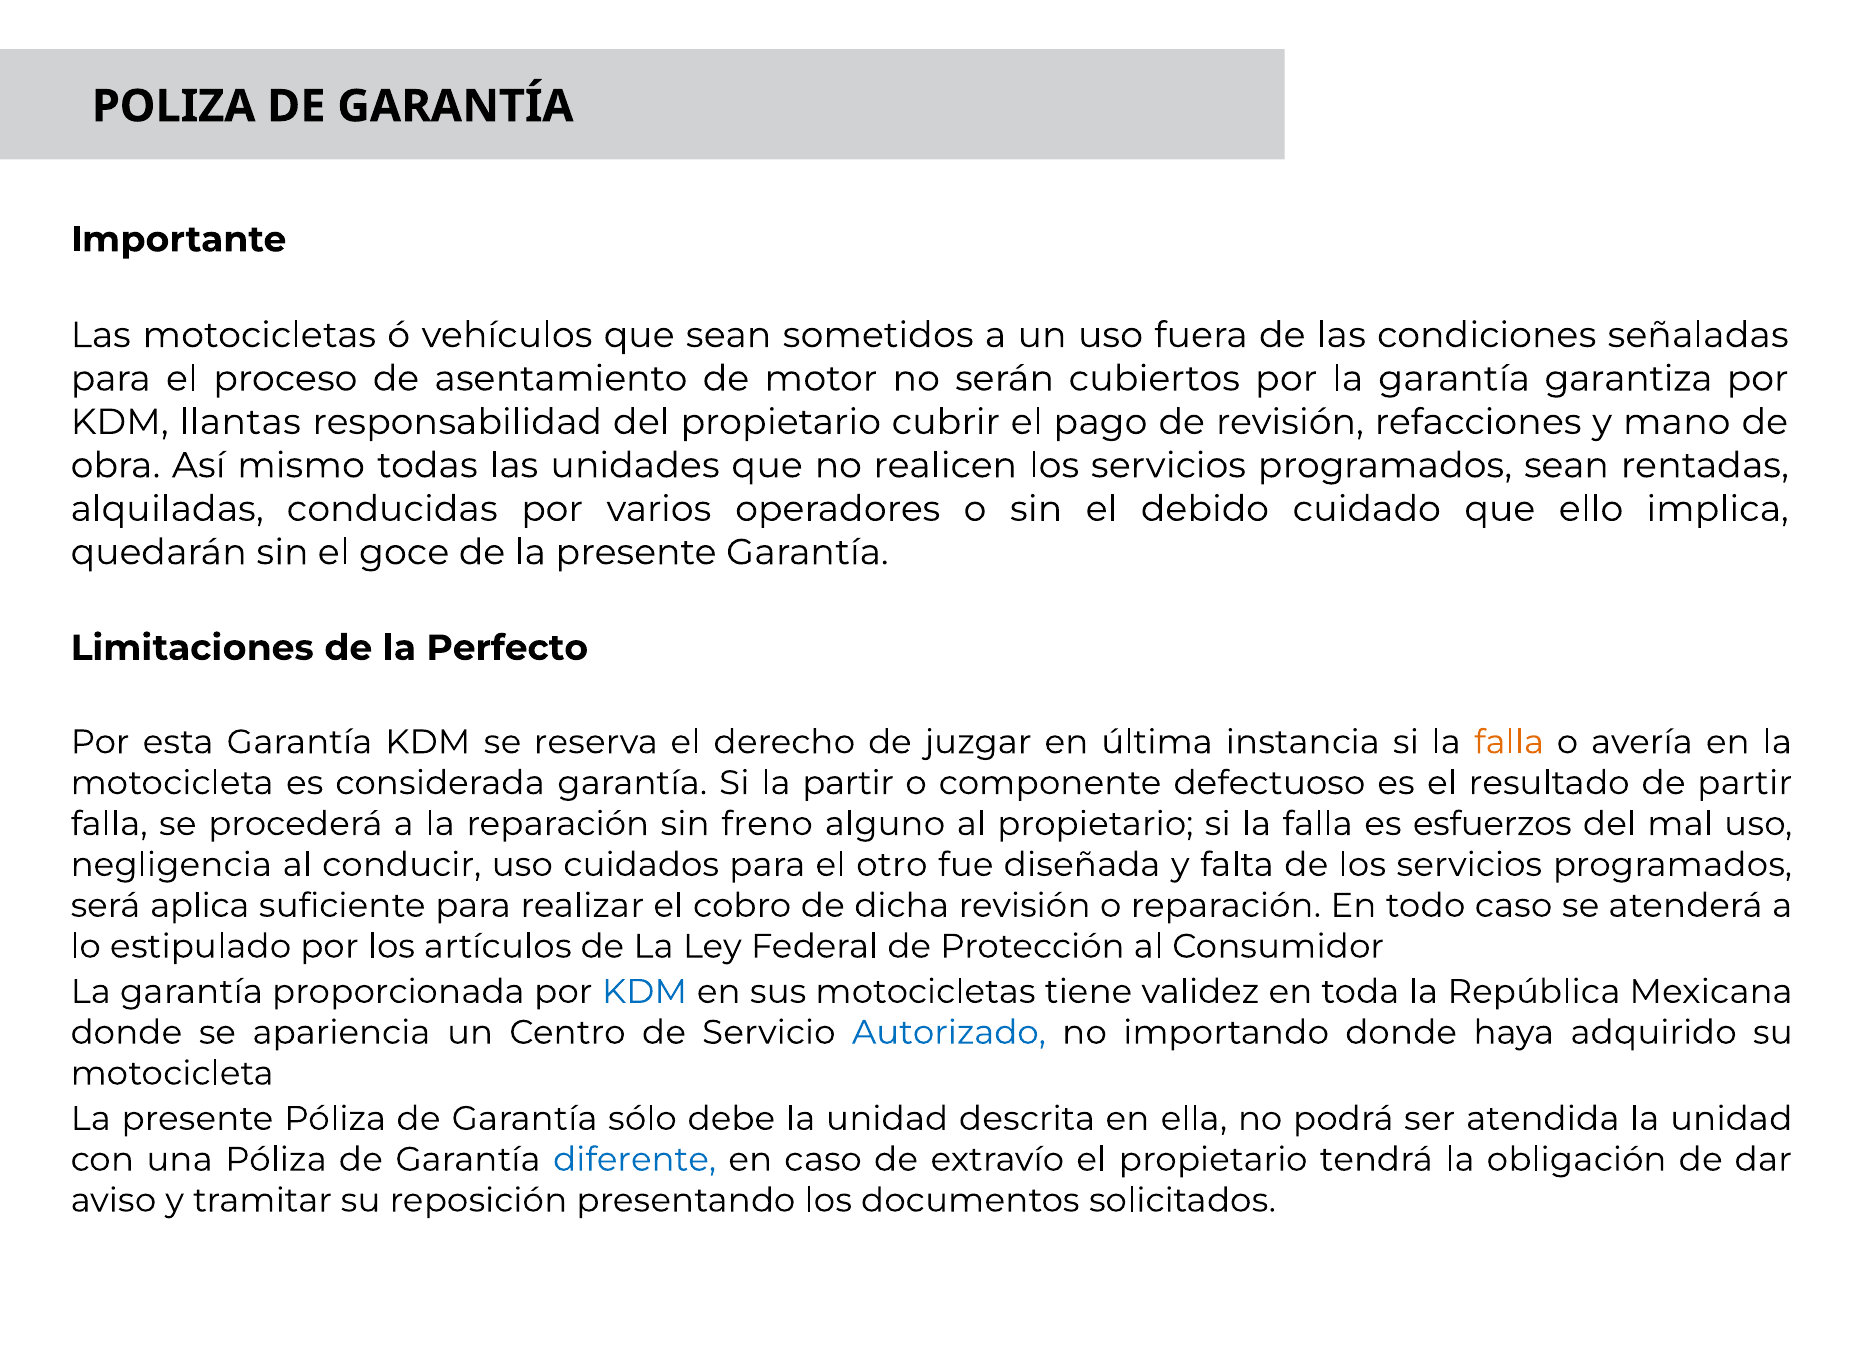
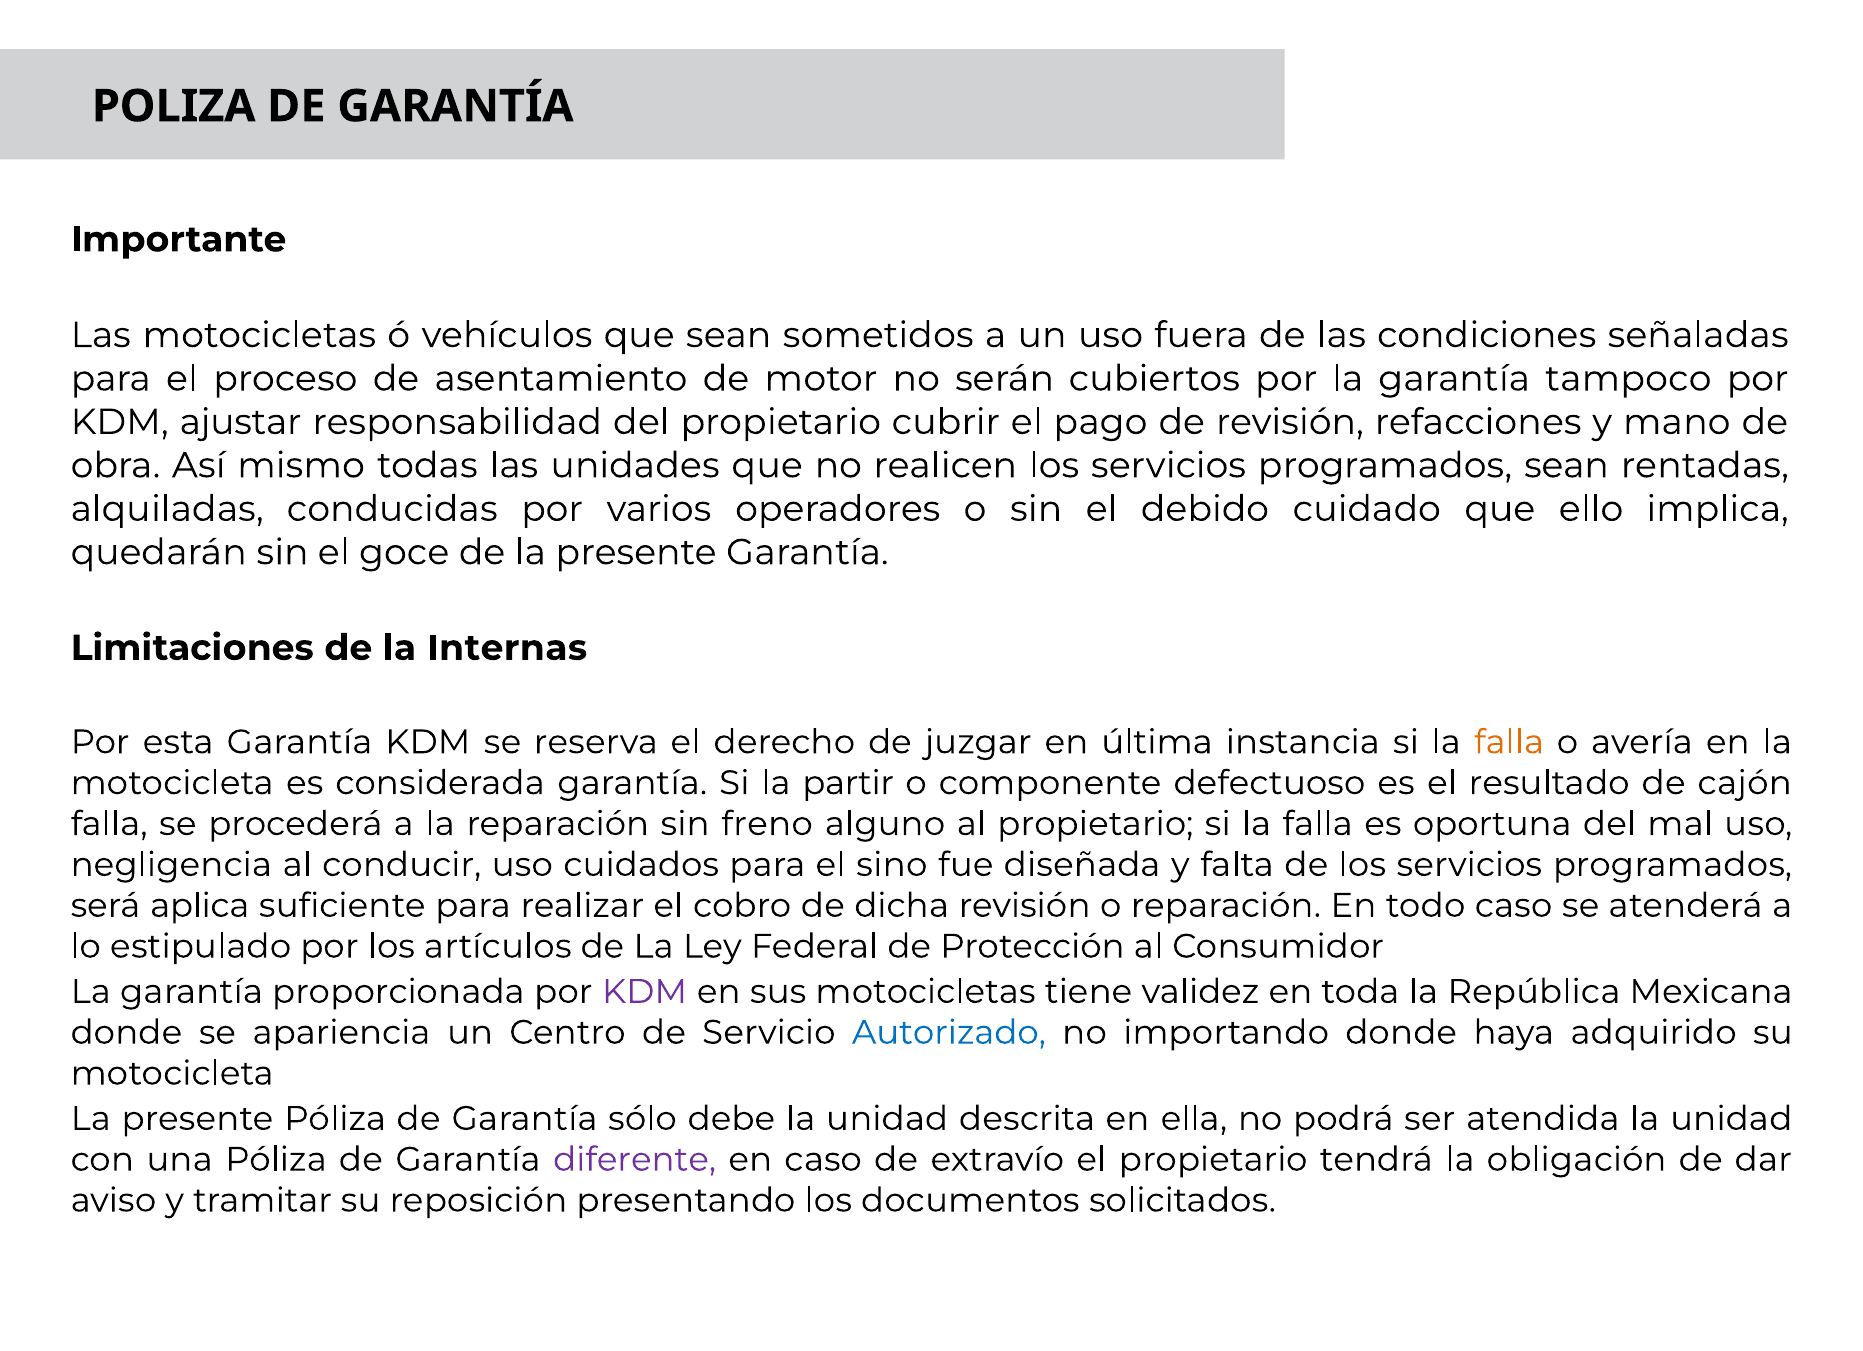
garantiza: garantiza -> tampoco (1628, 379)
llantas: llantas -> ajustar (241, 422)
Perfecto: Perfecto -> Internas (507, 648)
de partir: partir -> cajón (1745, 783)
esfuerzos: esfuerzos -> oportuna (1492, 824)
otro: otro -> sino (892, 865)
KDM colour: blue -> purple (644, 992)
diferente colour: blue -> purple (635, 1159)
